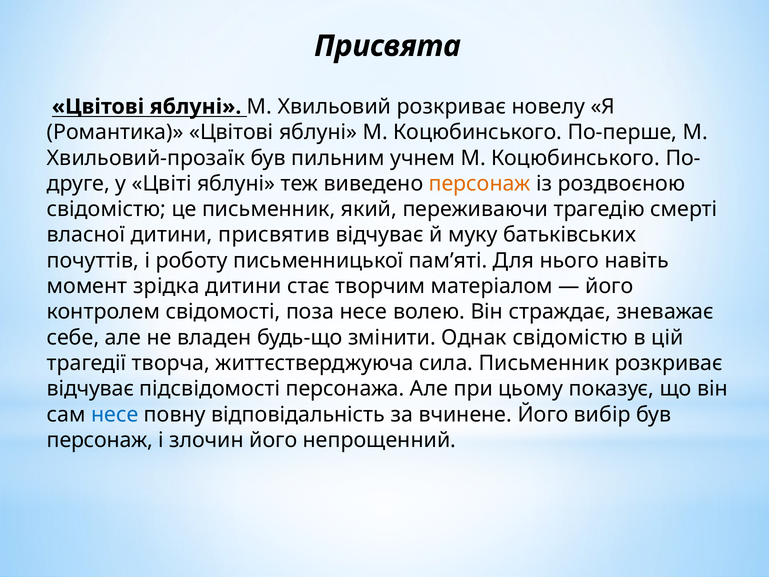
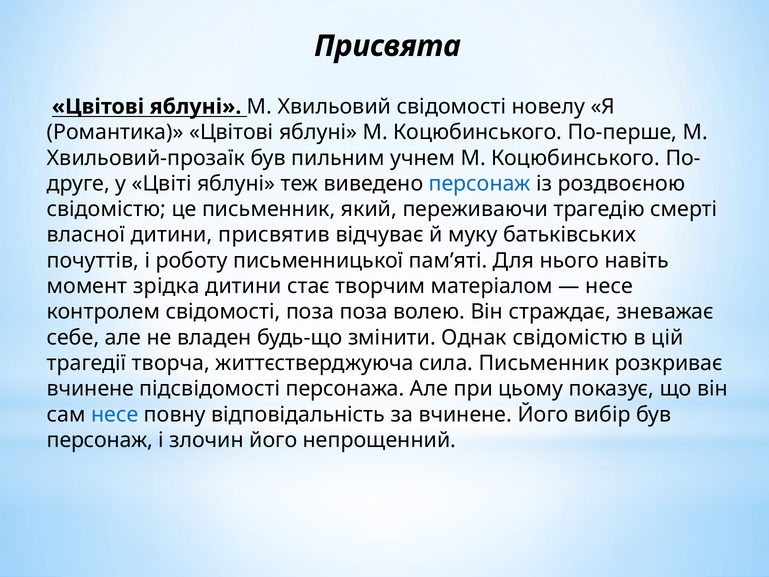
Хвильовий розкриває: розкриває -> свідомості (451, 107)
персонаж colour: orange -> blue (480, 184)
його: його -> несе (609, 286)
поза несе: несе -> поза (364, 312)
відчуває: відчуває -> вчинене (90, 389)
